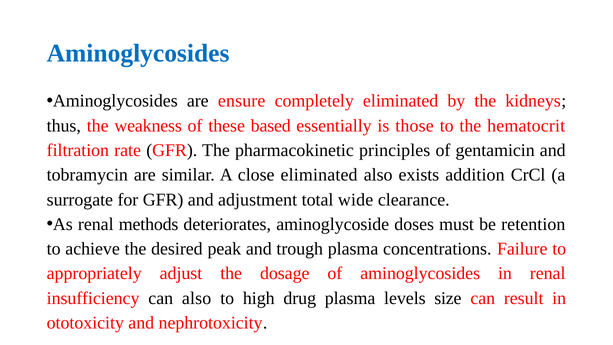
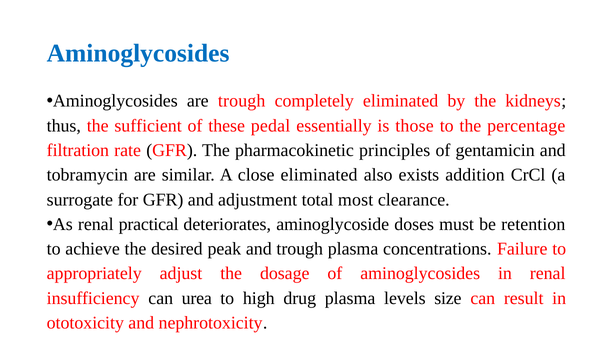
are ensure: ensure -> trough (242, 101)
weakness: weakness -> sufficient (148, 126)
based: based -> pedal (271, 126)
hematocrit: hematocrit -> percentage (526, 126)
wide: wide -> most (356, 200)
methods: methods -> practical (149, 224)
can also: also -> urea (197, 298)
